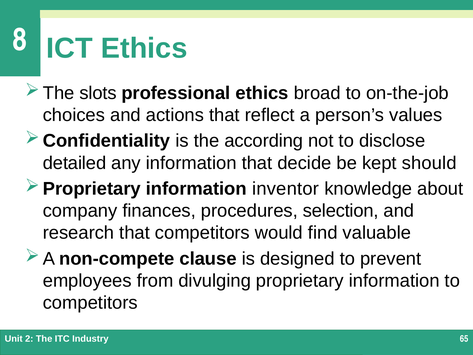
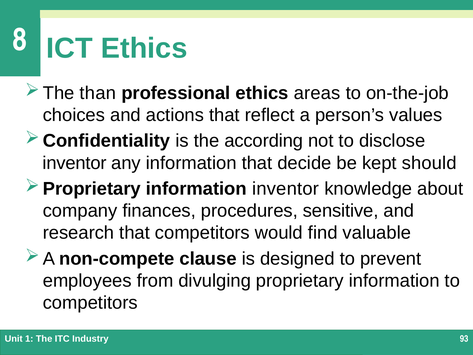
slots: slots -> than (98, 93)
broad: broad -> areas (317, 93)
detailed: detailed -> inventor (75, 163)
selection: selection -> sensitive (341, 211)
2: 2 -> 1 (29, 339)
65: 65 -> 93 (464, 339)
